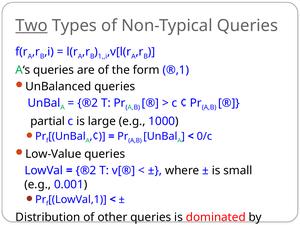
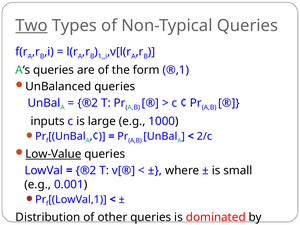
partial: partial -> inputs (48, 121)
0/c: 0/c -> 2/c (204, 136)
Low-Value underline: none -> present (53, 154)
